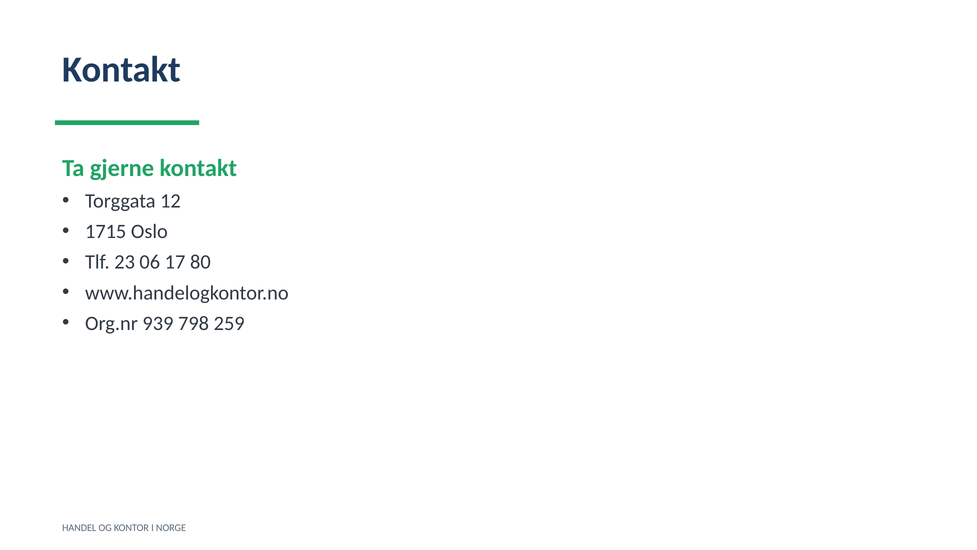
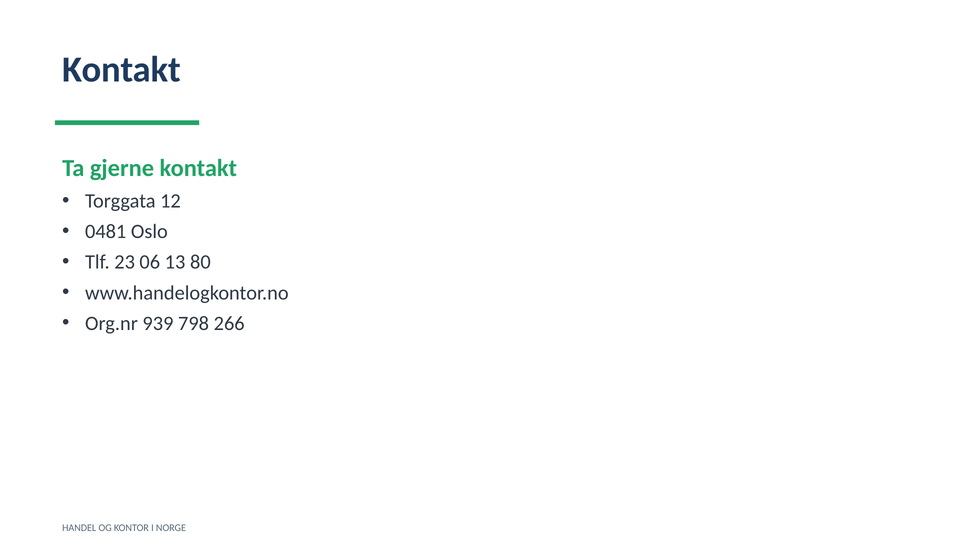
1715: 1715 -> 0481 (106, 231)
17: 17 -> 13 (175, 262)
259: 259 -> 266 (229, 323)
